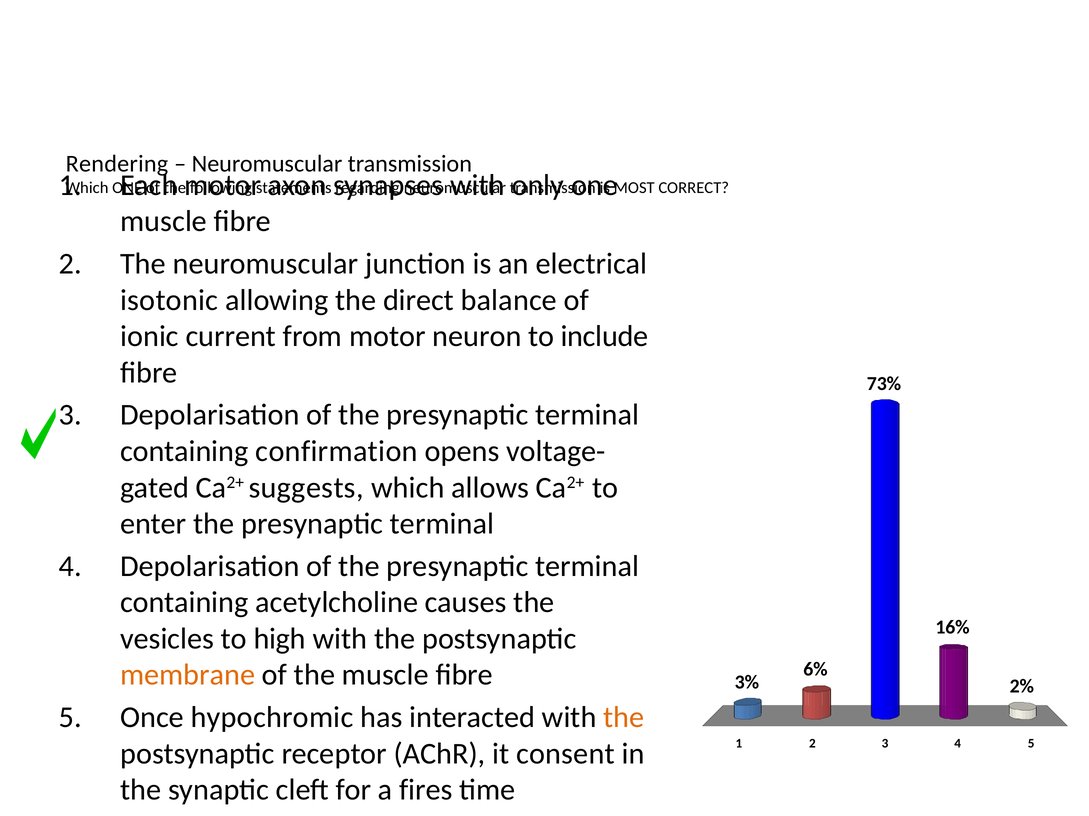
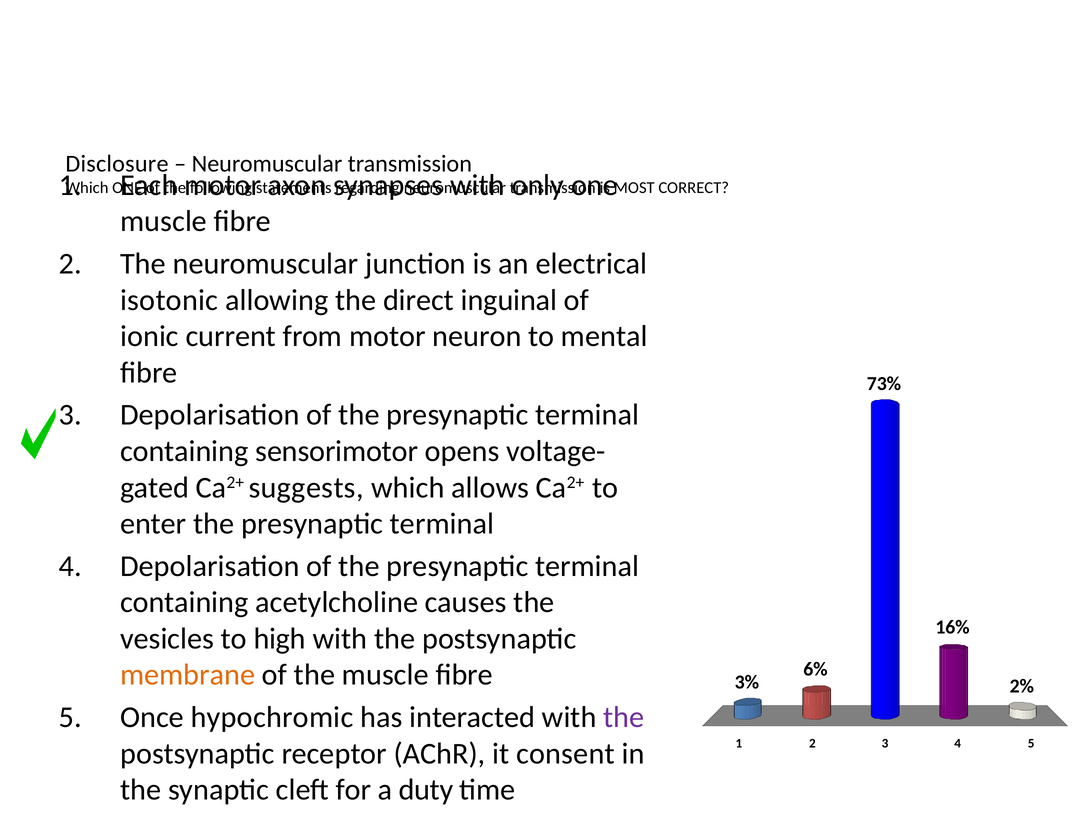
Rendering: Rendering -> Disclosure (117, 164)
balance: balance -> inguinal (509, 300)
include: include -> mental (604, 337)
confirmation: confirmation -> sensorimotor (337, 452)
the colour: orange -> purple (624, 718)
fires: fires -> duty (426, 791)
